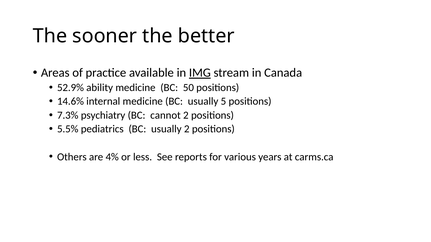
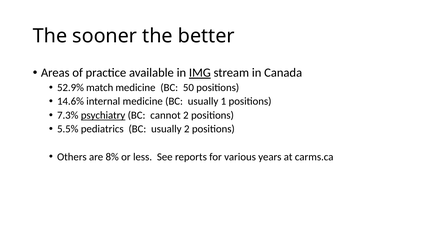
ability: ability -> match (100, 88)
5: 5 -> 1 (223, 102)
psychiatry underline: none -> present (103, 115)
4%: 4% -> 8% (112, 157)
